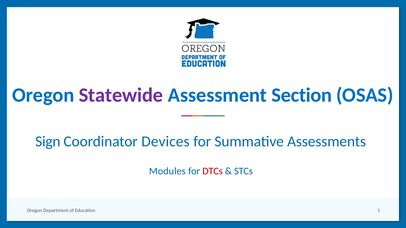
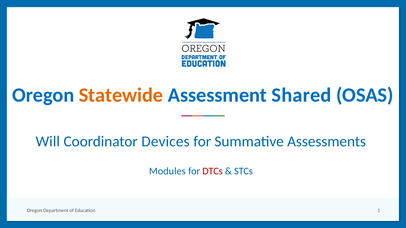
Statewide colour: purple -> orange (121, 95)
Section: Section -> Shared (302, 95)
Sign: Sign -> Will (48, 142)
